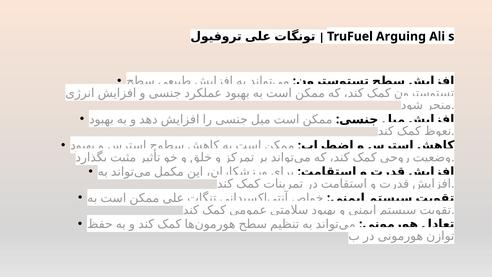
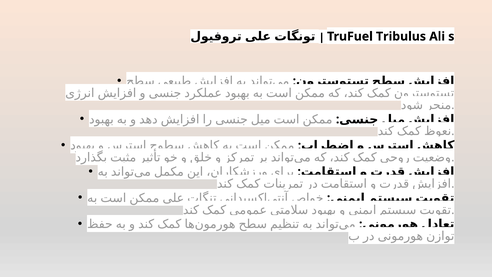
Arguing: Arguing -> Tribulus (401, 36)
